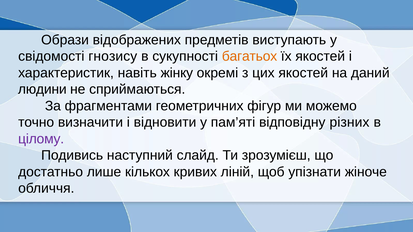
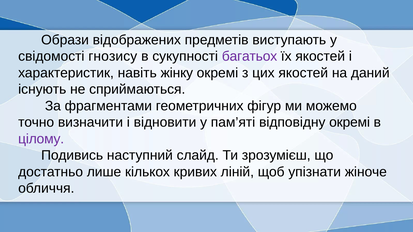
багатьох colour: orange -> purple (250, 56)
людини: людини -> існують (42, 90)
відповідну різних: різних -> окремі (350, 123)
